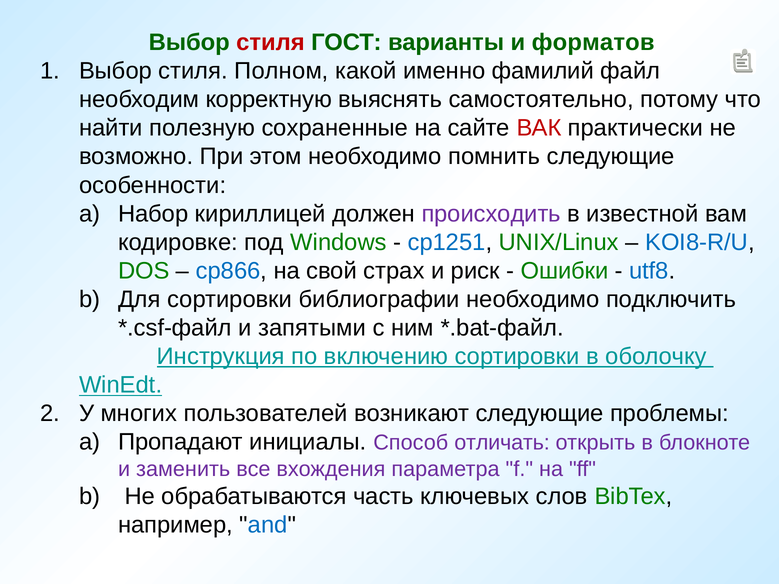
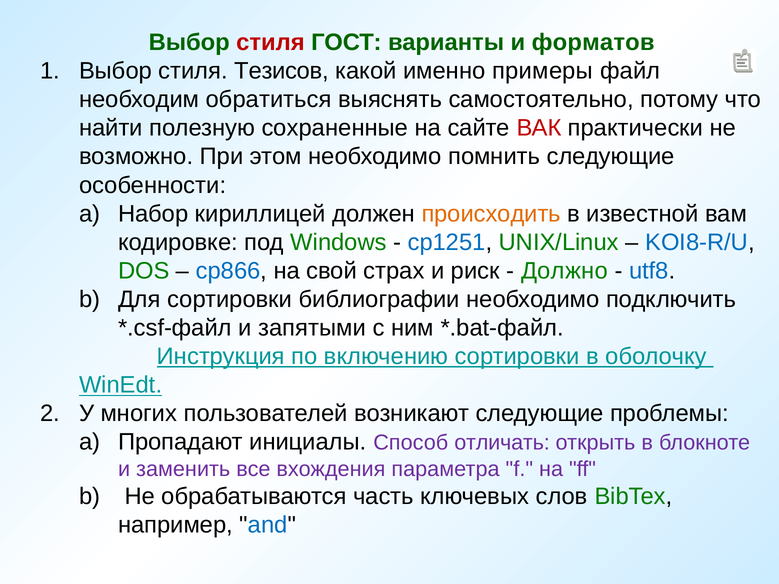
Полном: Полном -> Тезисов (282, 71)
фамилий: фамилий -> примеры (543, 71)
корректную: корректную -> обратиться (269, 100)
происходить colour: purple -> orange (491, 214)
Ошибки: Ошибки -> Должно (564, 271)
